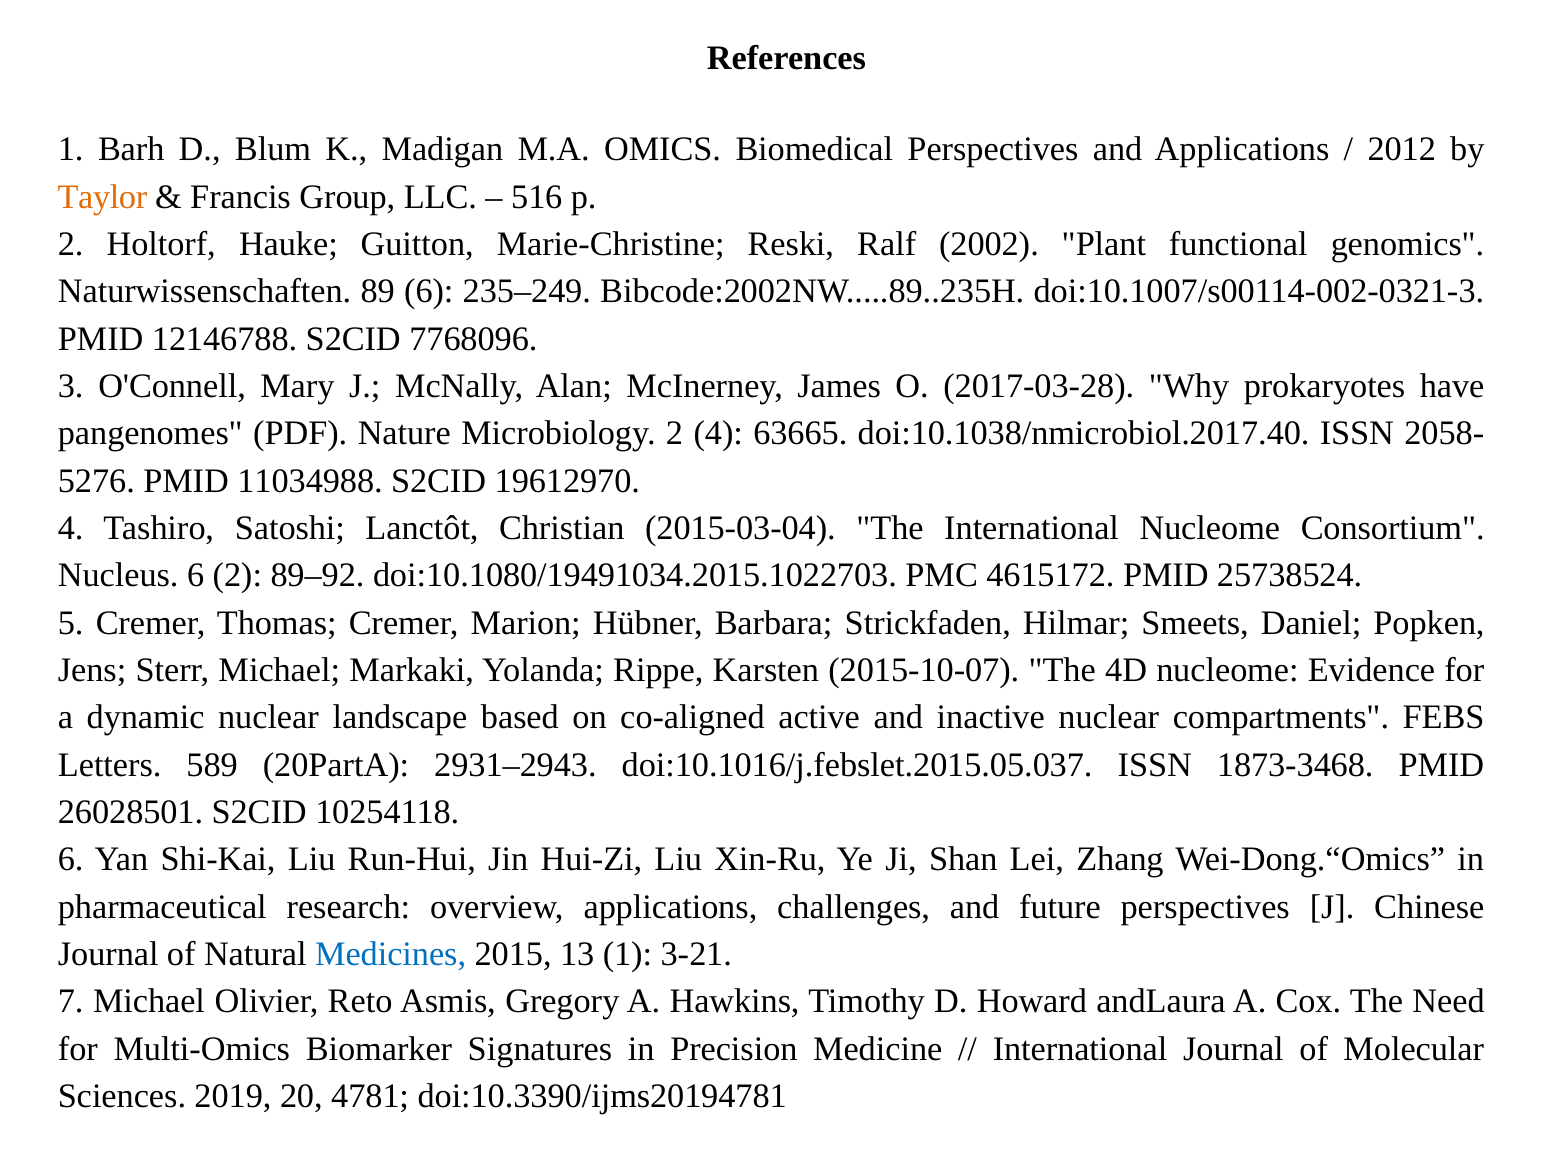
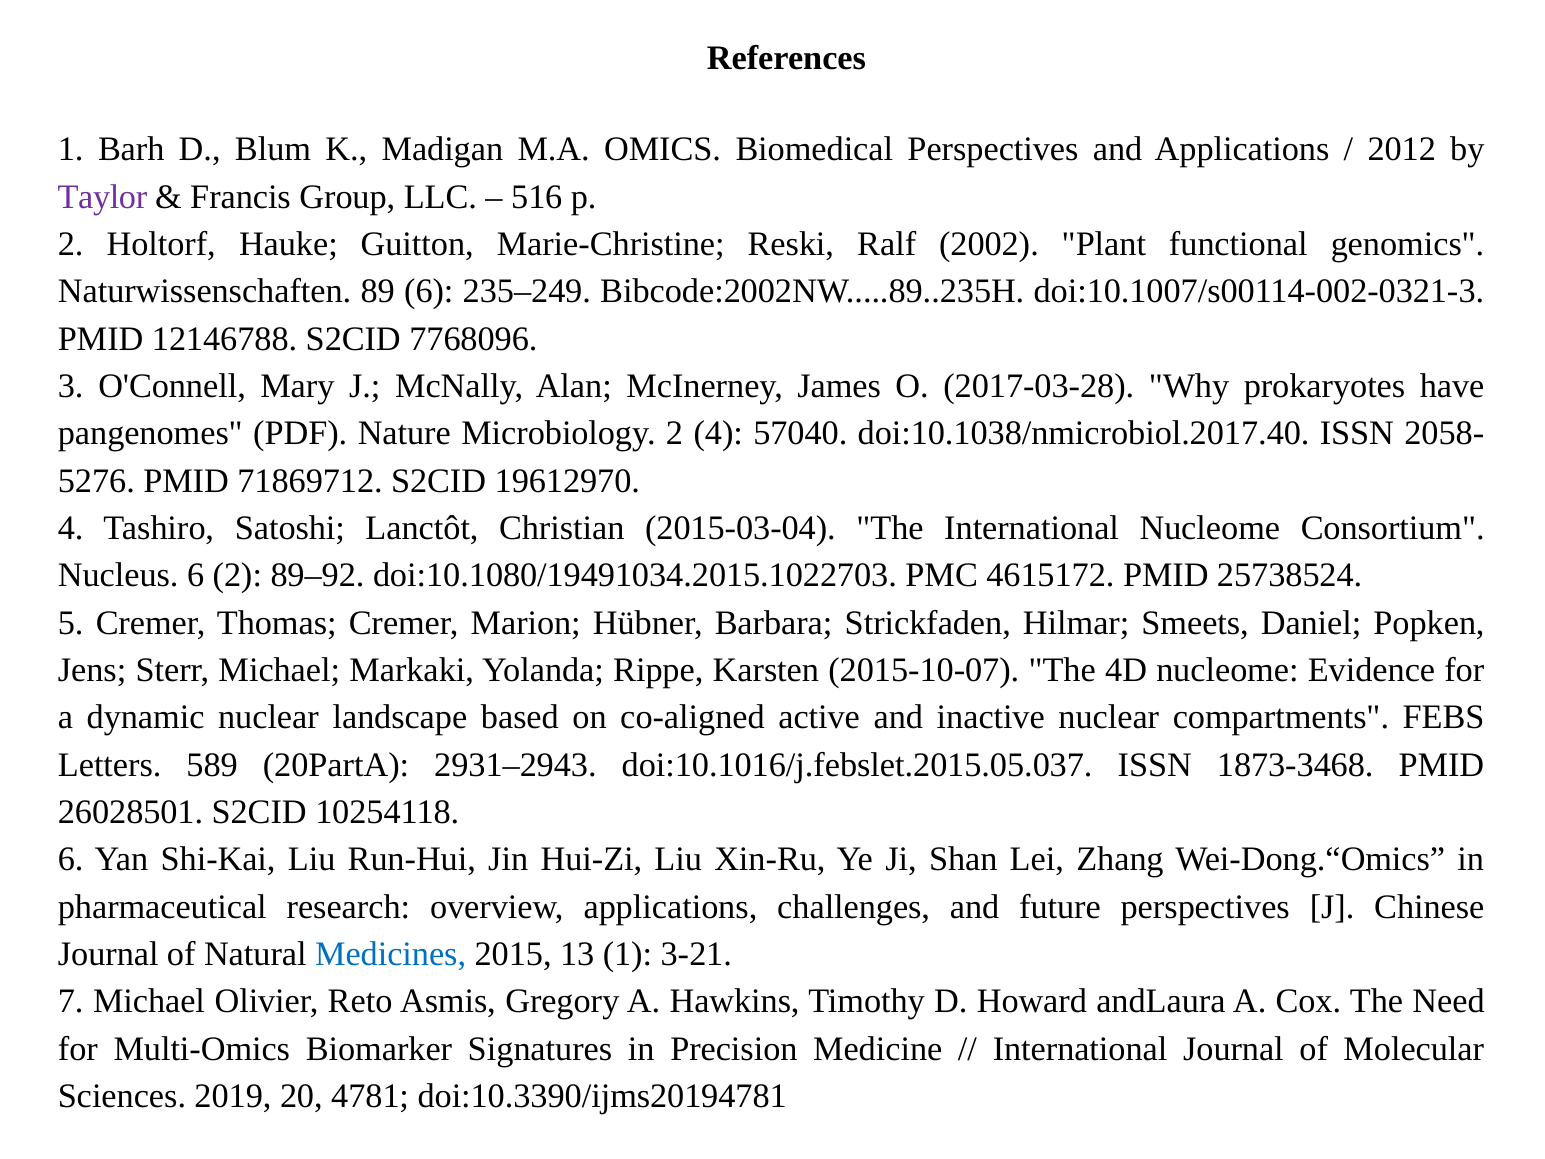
Taylor colour: orange -> purple (102, 197)
63665: 63665 -> 57040 (800, 433)
11034988: 11034988 -> 71869712 (310, 481)
